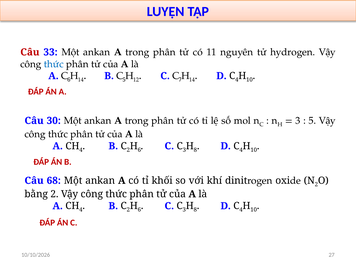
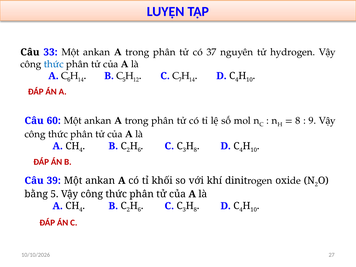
Câu colour: red -> black (30, 52)
11: 11 -> 37 (211, 52)
30: 30 -> 60 (54, 121)
3: 3 -> 8 (298, 121)
5: 5 -> 9 (312, 121)
68: 68 -> 39 (54, 181)
bằng 2: 2 -> 5 (54, 194)
